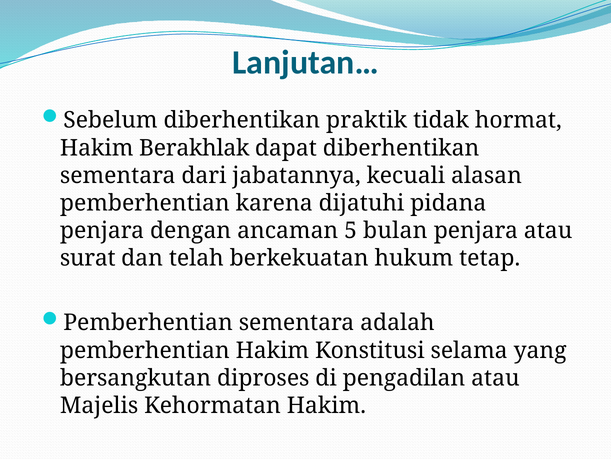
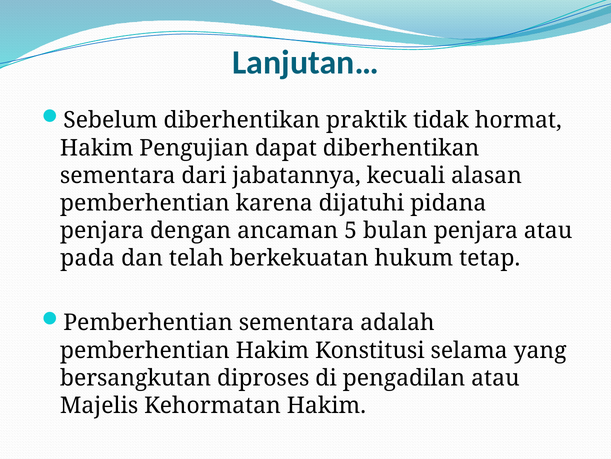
Berakhlak: Berakhlak -> Pengujian (194, 148)
surat: surat -> pada (88, 258)
